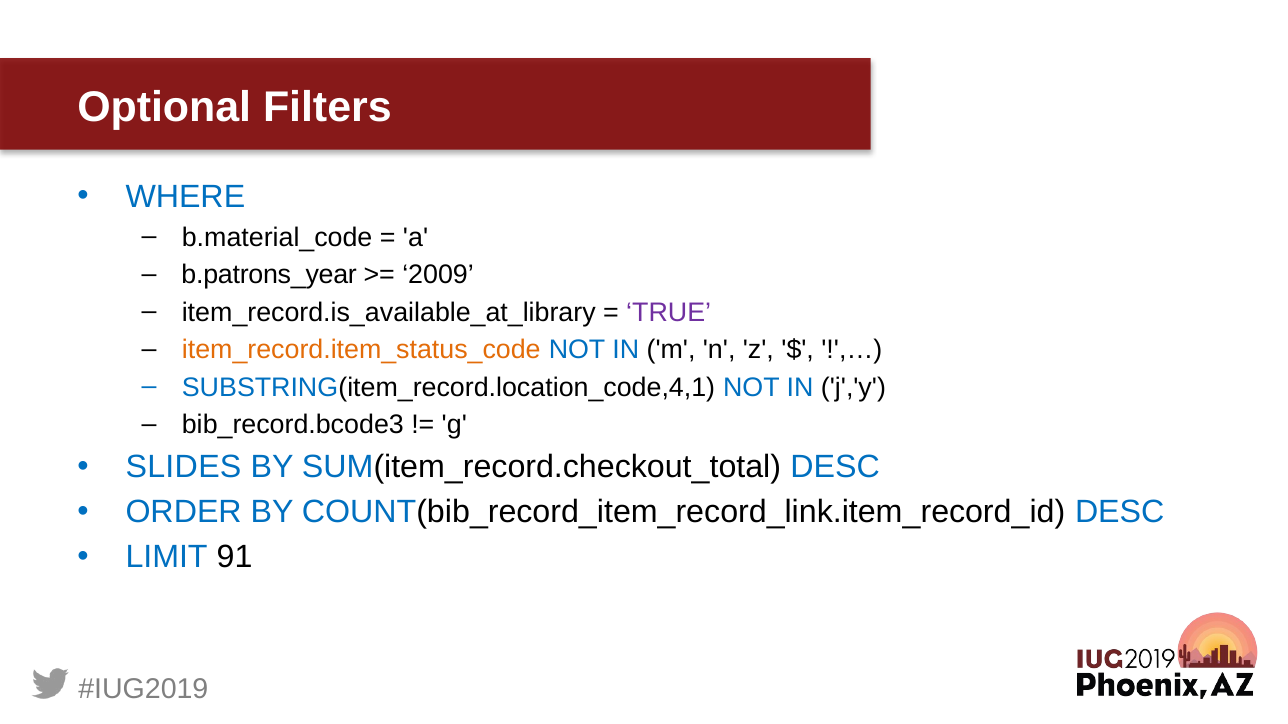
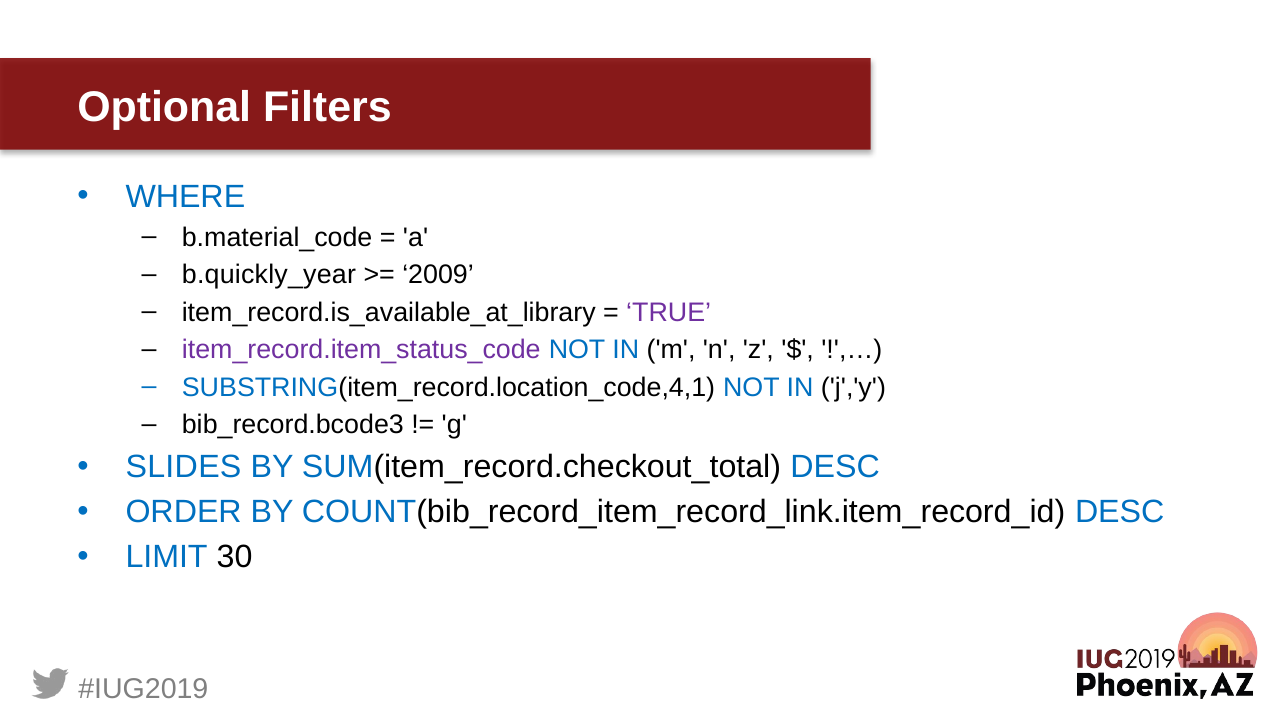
b.patrons_year: b.patrons_year -> b.quickly_year (269, 275)
item_record.item_status_code colour: orange -> purple (361, 350)
91: 91 -> 30 (234, 558)
